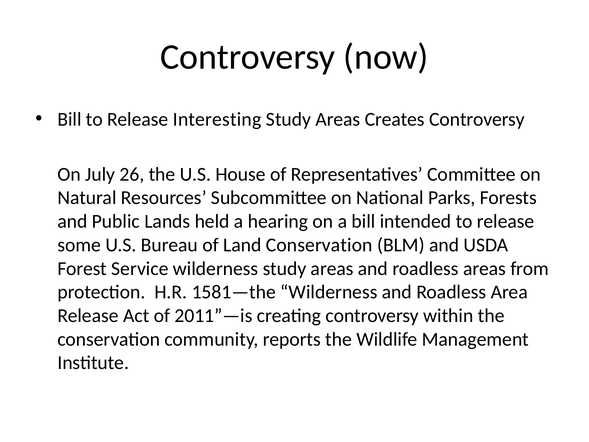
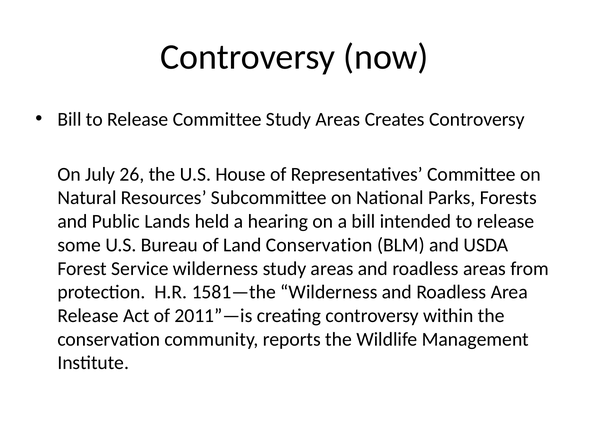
Release Interesting: Interesting -> Committee (217, 119)
